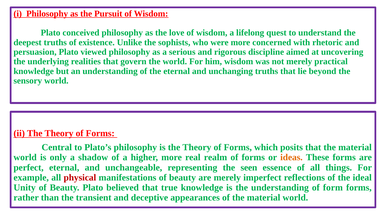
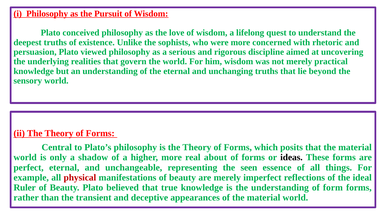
realm: realm -> about (215, 157)
ideas colour: orange -> black (291, 157)
Unity: Unity -> Ruler (25, 187)
